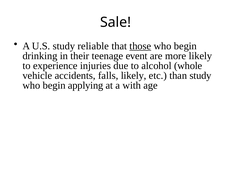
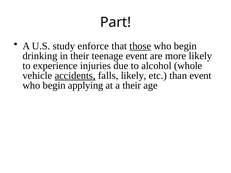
Sale: Sale -> Part (116, 22)
reliable: reliable -> enforce (93, 46)
accidents underline: none -> present (75, 76)
than study: study -> event (200, 76)
a with: with -> their (132, 86)
